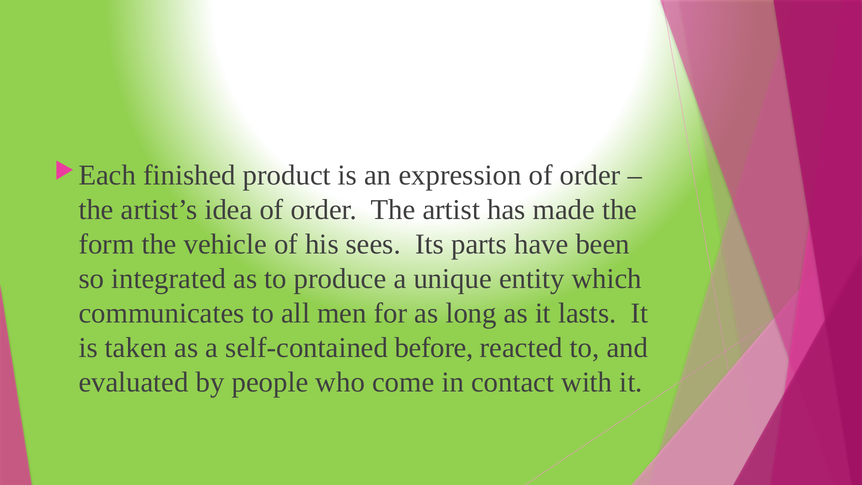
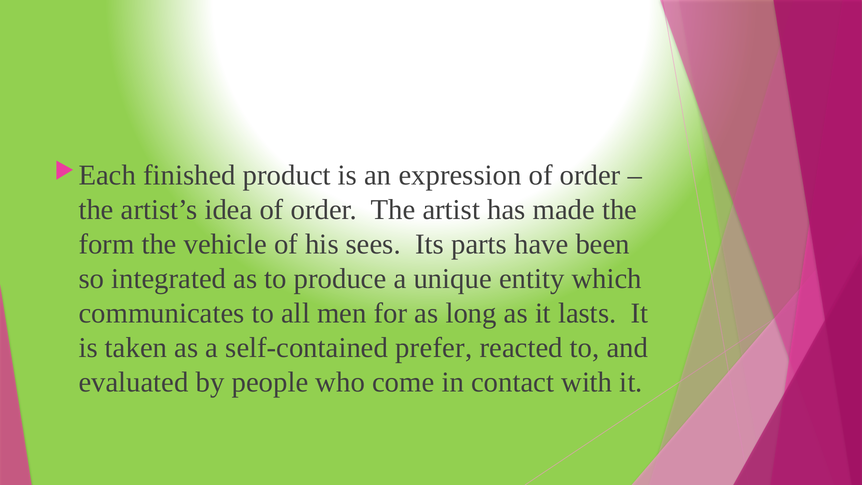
before: before -> prefer (434, 348)
